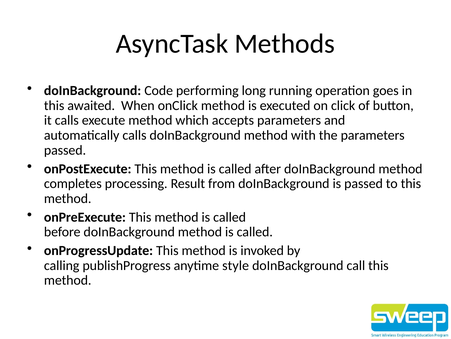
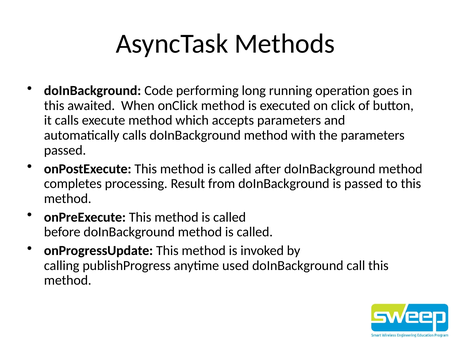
style: style -> used (236, 265)
